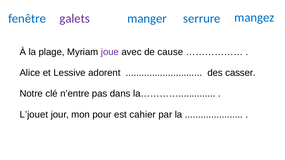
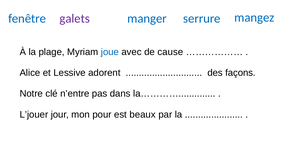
joue colour: purple -> blue (110, 52)
casser: casser -> façons (240, 73)
L’jouet: L’jouet -> L’jouer (34, 115)
cahier: cahier -> beaux (143, 115)
